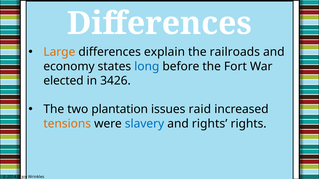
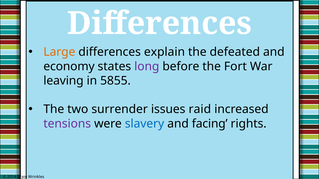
railroads: railroads -> defeated (235, 52)
long colour: blue -> purple (147, 66)
elected: elected -> leaving (63, 81)
3426: 3426 -> 5855 (115, 81)
plantation: plantation -> surrender (120, 110)
tensions colour: orange -> purple (67, 124)
and rights: rights -> facing (210, 124)
